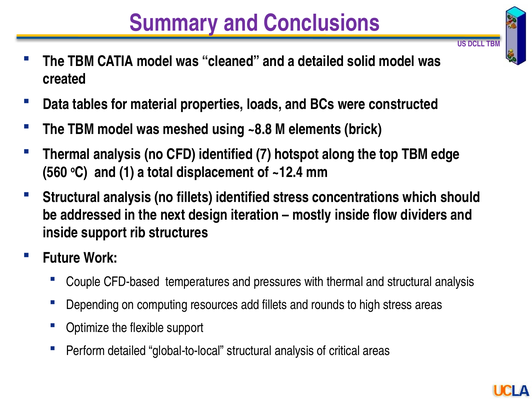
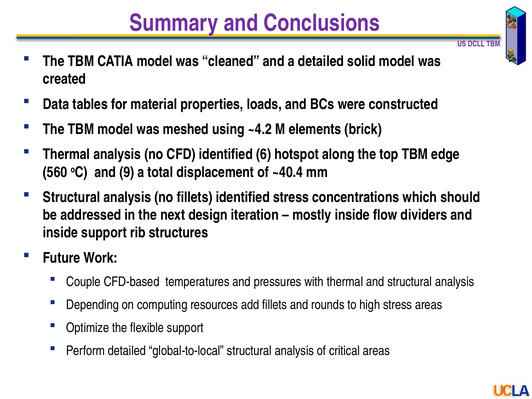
~8.8: ~8.8 -> ~4.2 (260, 129)
7: 7 -> 6 (264, 154)
1: 1 -> 9 (127, 172)
~12.4: ~12.4 -> ~40.4 (288, 172)
